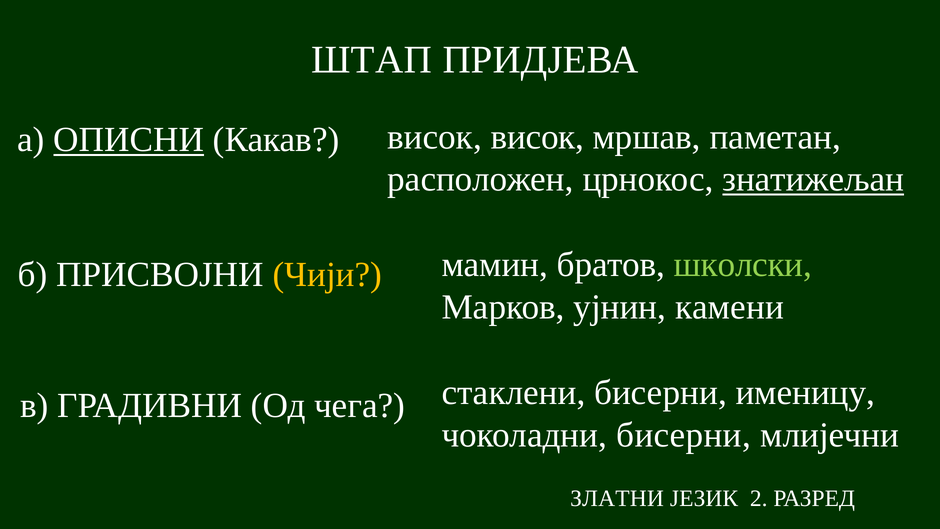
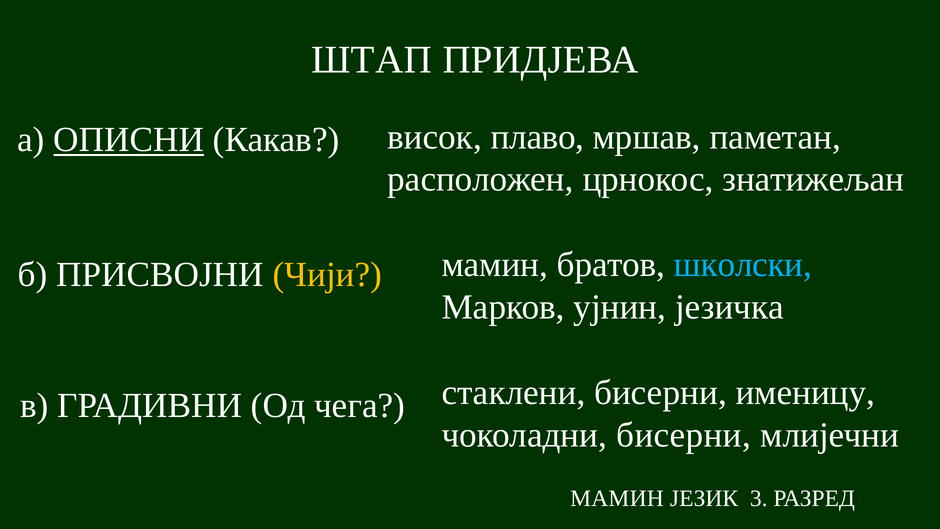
висок висок: висок -> плаво (537, 137)
знатижељан underline: present -> none (813, 179)
школски colour: light green -> light blue (743, 265)
камени: камени -> језичка (729, 307)
ЗЛАТНИ: ЗЛАТНИ -> МАМИН (617, 498)
2: 2 -> 3 (759, 498)
